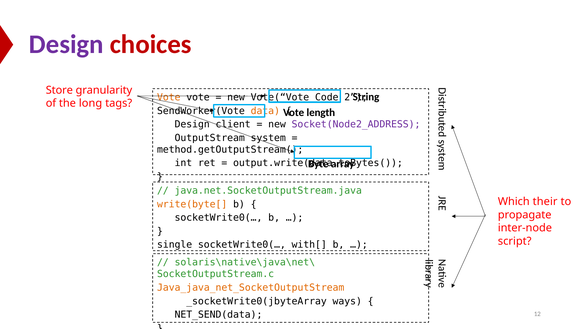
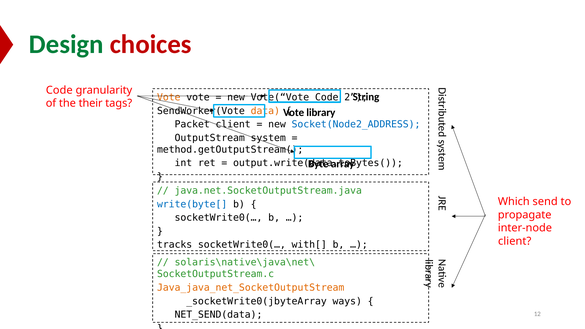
Design colour: purple -> green (66, 44)
Store: Store -> Code (59, 90)
long: long -> their (91, 103)
length: length -> library (321, 113)
Design: Design -> Packet (192, 124)
Socket(Node2_ADDRESS colour: purple -> blue (356, 124)
their: their -> send (545, 202)
write(byte[ colour: orange -> blue (192, 204)
script: script -> client (515, 241)
single: single -> tracks (175, 245)
